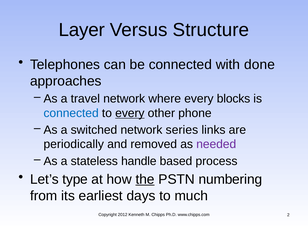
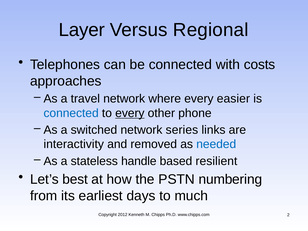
Structure: Structure -> Regional (211, 30)
done: done -> costs (260, 65)
blocks: blocks -> easier (233, 99)
periodically: periodically -> interactivity (74, 144)
needed colour: purple -> blue (216, 144)
process: process -> resilient (216, 161)
type: type -> best (75, 179)
the underline: present -> none (145, 179)
